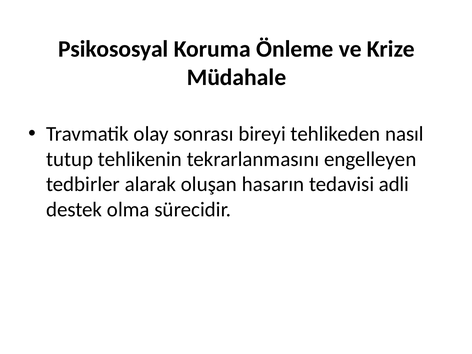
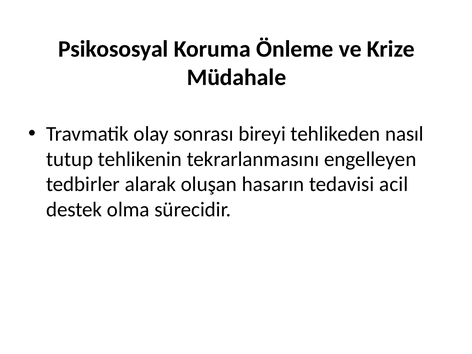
adli: adli -> acil (394, 184)
